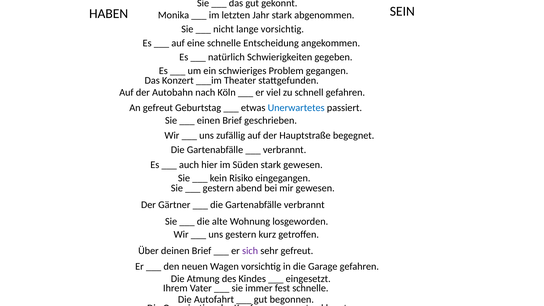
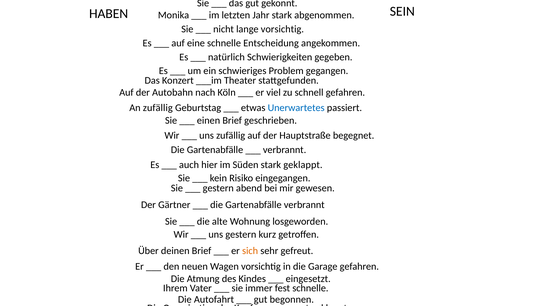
An gefreut: gefreut -> zufällig (158, 108)
stark gewesen: gewesen -> geklappt (303, 165)
sich colour: purple -> orange (250, 251)
